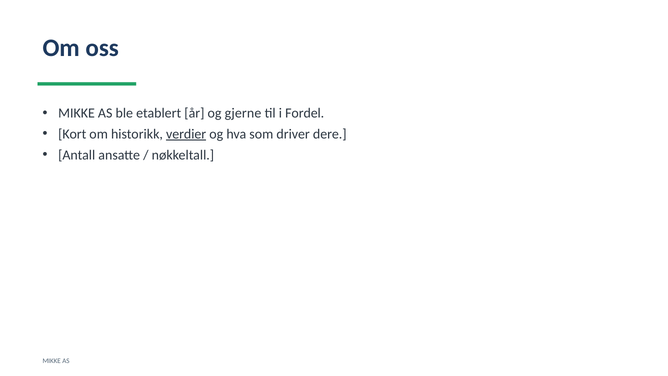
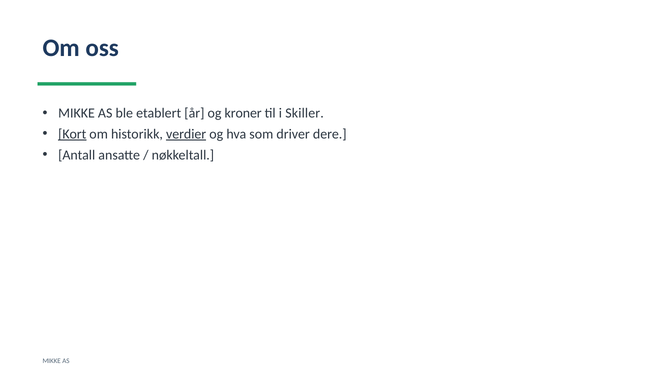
gjerne: gjerne -> kroner (243, 113)
Fordel: Fordel -> Skiller (305, 113)
Kort underline: none -> present (72, 134)
